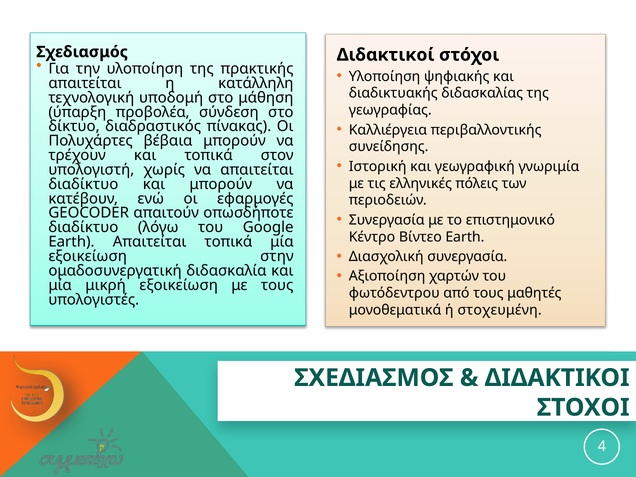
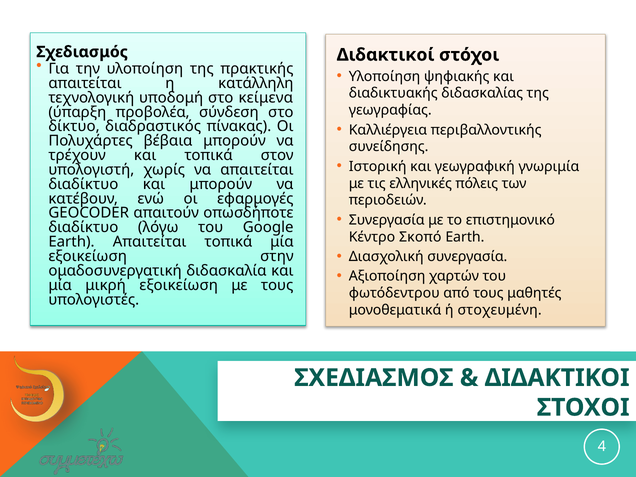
μάθηση: μάθηση -> κείμενα (266, 98)
Βίντεο: Βίντεο -> Σκοπό (420, 237)
